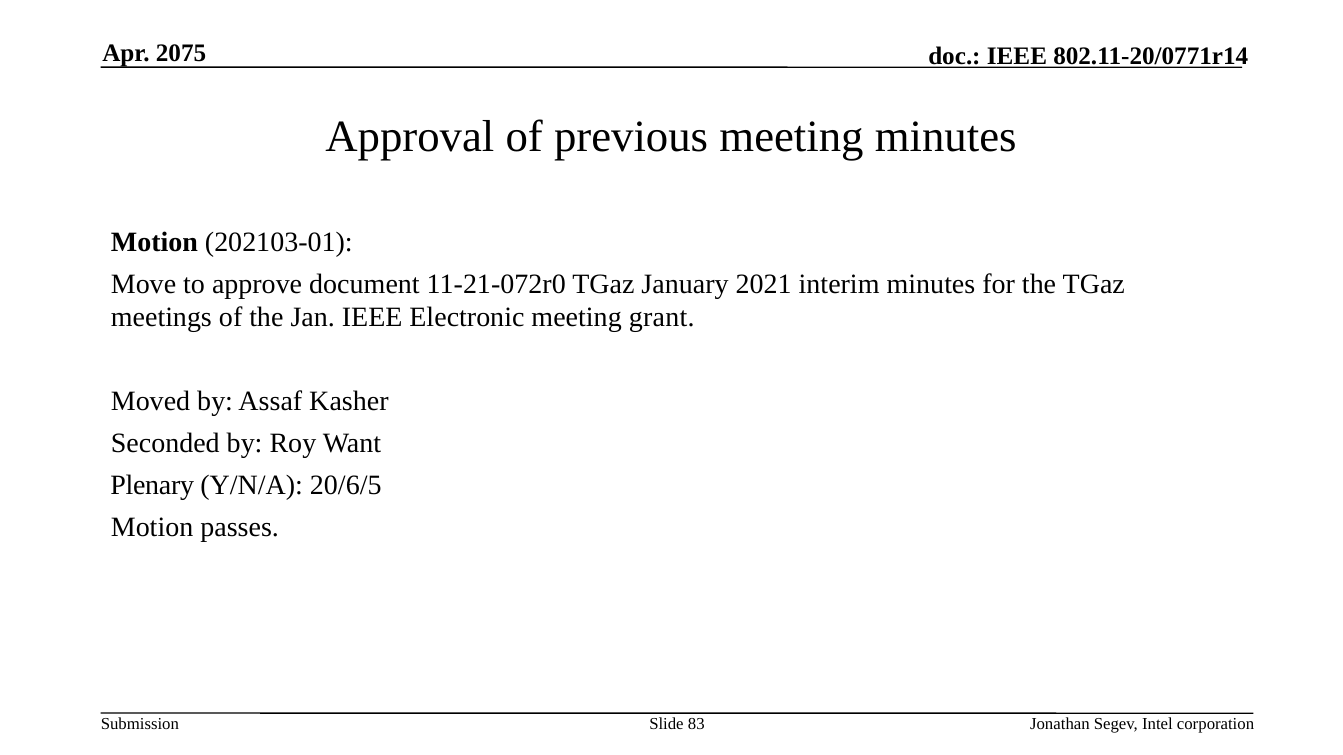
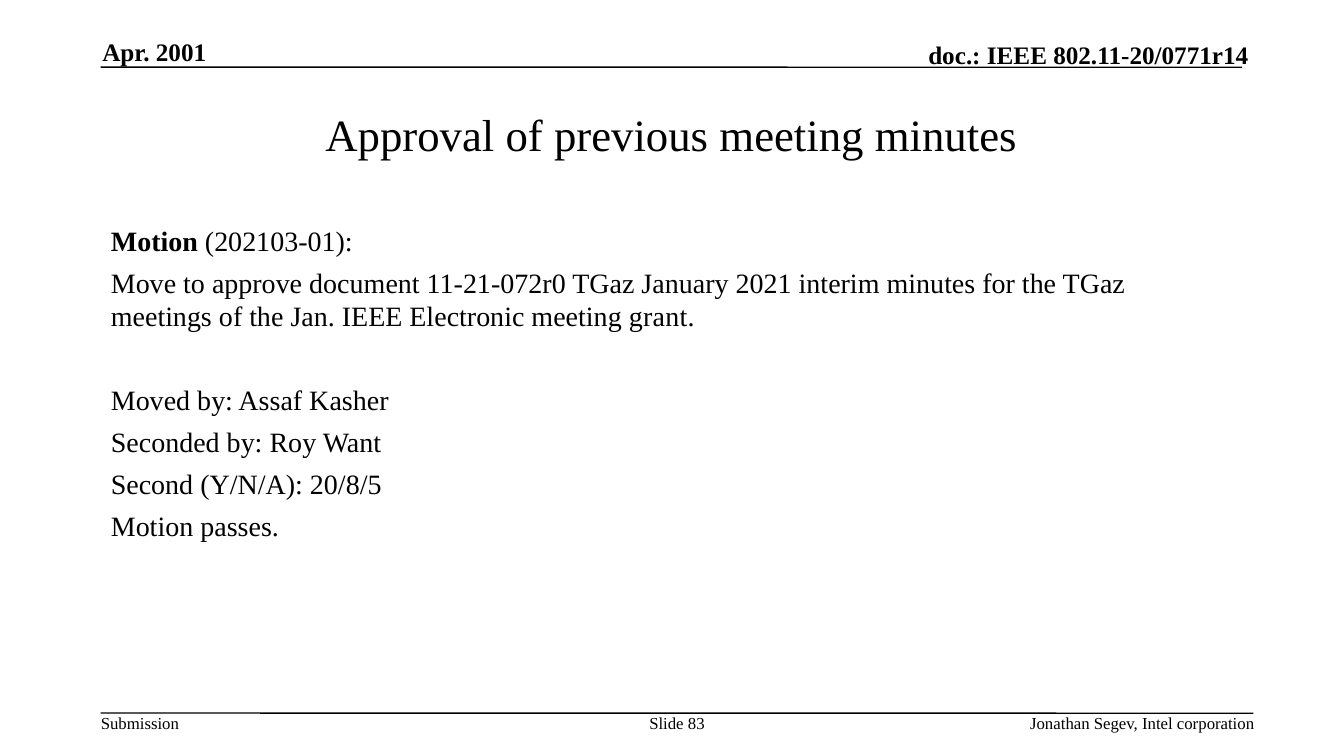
2075: 2075 -> 2001 (181, 53)
Plenary: Plenary -> Second (152, 486)
20/6/5: 20/6/5 -> 20/8/5 (346, 486)
